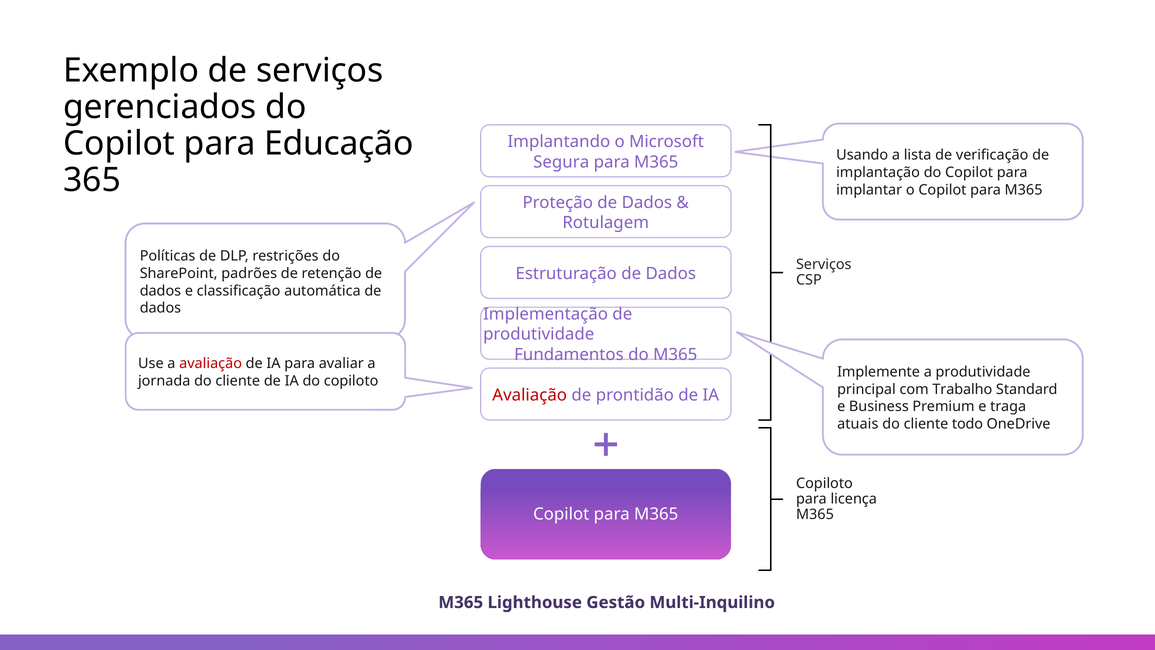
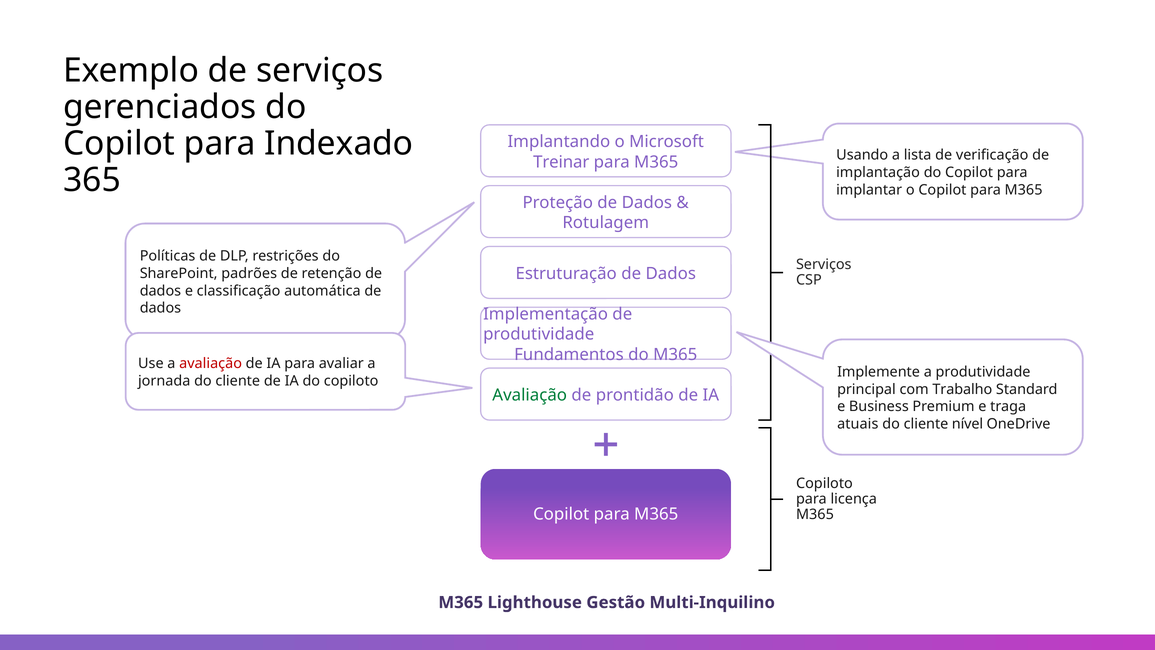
Educação: Educação -> Indexado (339, 144)
Segura: Segura -> Treinar (561, 162)
Avaliação colour: red -> green (530, 395)
todo: todo -> nível (967, 424)
